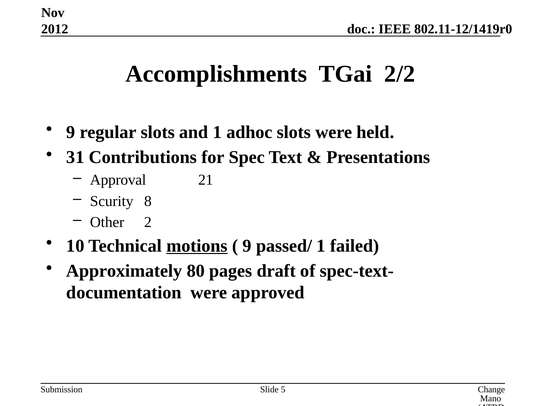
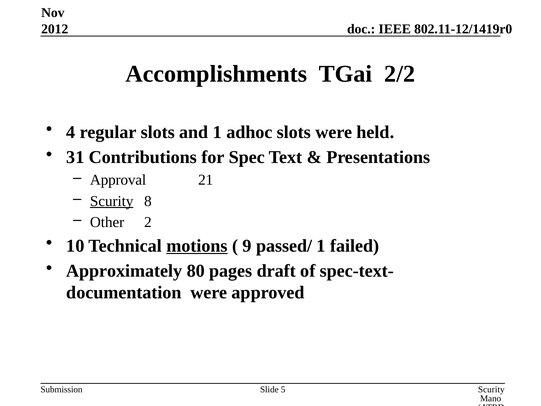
9: 9 -> 4 (71, 132)
Scurity underline: none -> present (112, 201)
Change: Change -> Scurity (491, 389)
